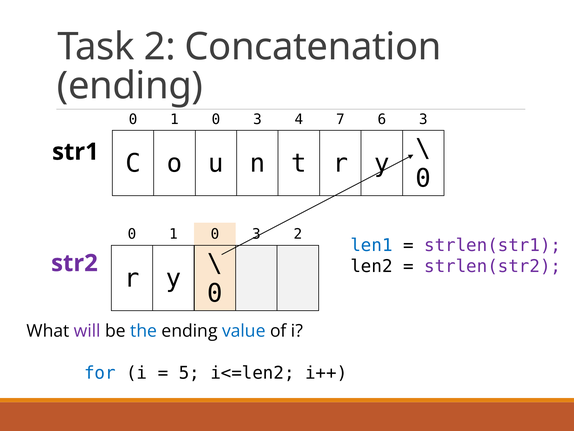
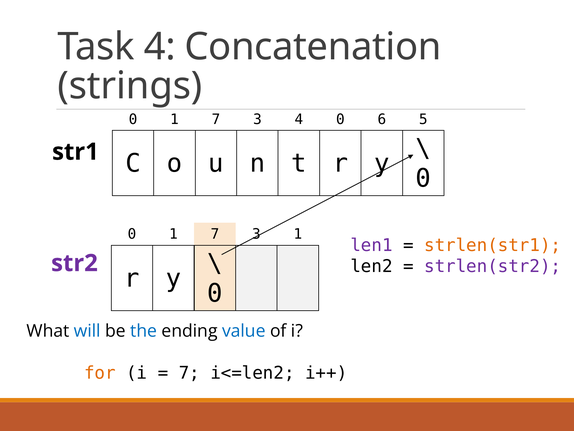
Task 2: 2 -> 4 (160, 47)
ending: ending -> strings (130, 86)
0: 0 -> 7 (216, 119)
4 7: 7 -> 0 (340, 119)
6 3: 3 -> 5 (423, 119)
0: 0 -> 7 (215, 234)
3 2: 2 -> 1 (298, 234)
len1 colour: blue -> purple (372, 245)
strlen(str1 colour: purple -> orange (493, 245)
will colour: purple -> blue (87, 331)
for colour: blue -> orange (100, 373)
5: 5 -> 7 (189, 373)
